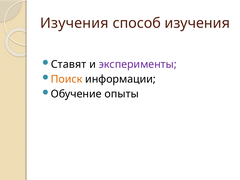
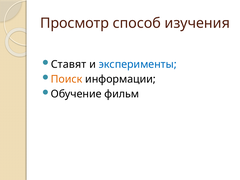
Изучения: Изучения -> Просмотр (75, 23)
эксперименты colour: purple -> blue (138, 64)
опыты: опыты -> фильм (122, 94)
